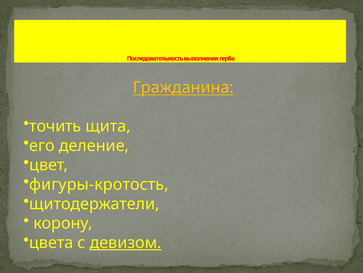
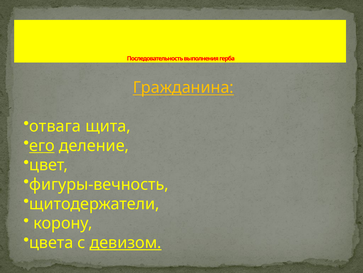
точить: точить -> отвага (55, 126)
его underline: none -> present (42, 145)
фигуры-кротость: фигуры-кротость -> фигуры-вечность (99, 184)
